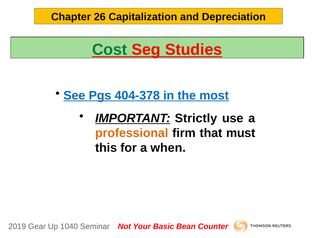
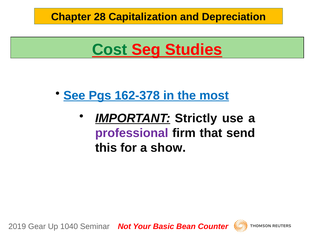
26: 26 -> 28 (100, 17)
404-378: 404-378 -> 162-378 (137, 95)
professional colour: orange -> purple (132, 133)
must: must -> send (241, 133)
when: when -> show (168, 148)
